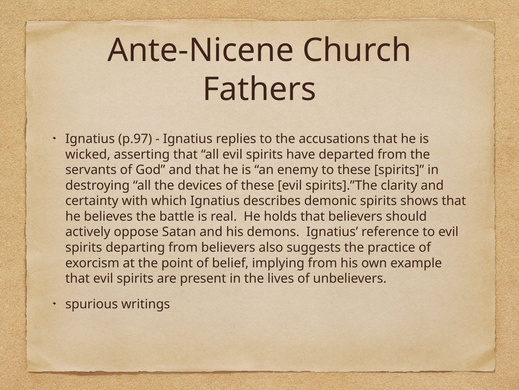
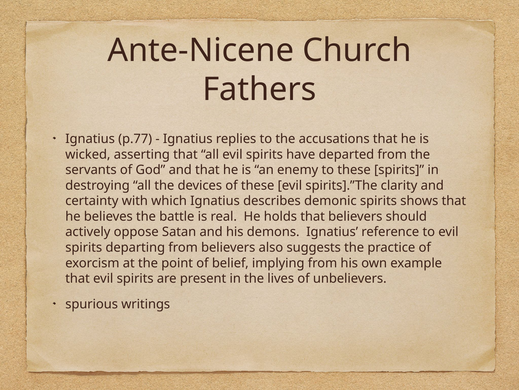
p.97: p.97 -> p.77 (135, 139)
